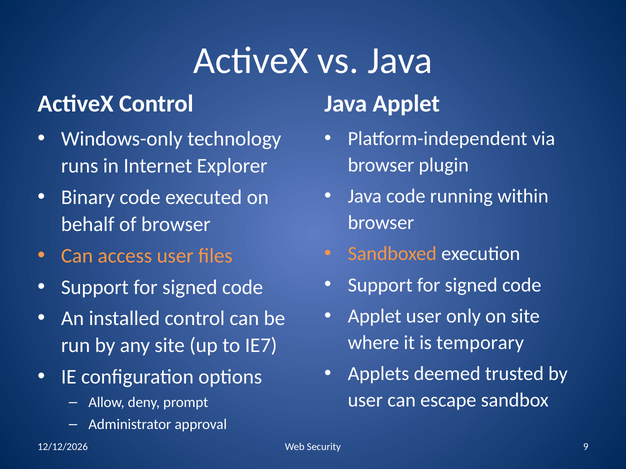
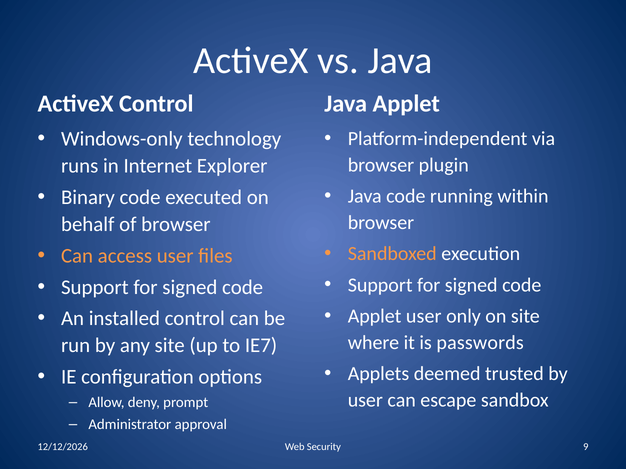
temporary: temporary -> passwords (480, 343)
